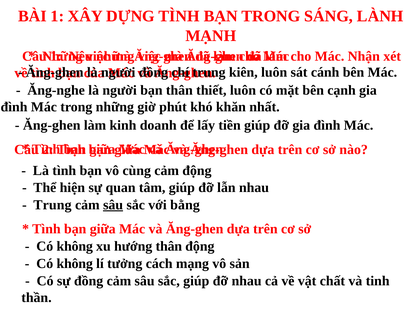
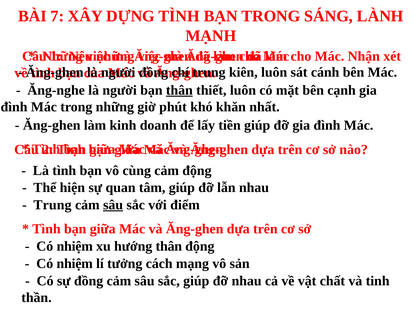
BÀI 1: 1 -> 7 (57, 16)
thân underline: none -> present (179, 90)
bằng: bằng -> điểm (185, 204)
không: không -> nhiệm (75, 246)
không: không -> nhiệm (75, 263)
